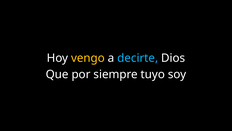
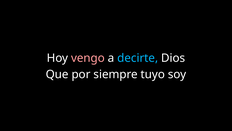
vengo colour: yellow -> pink (88, 58)
